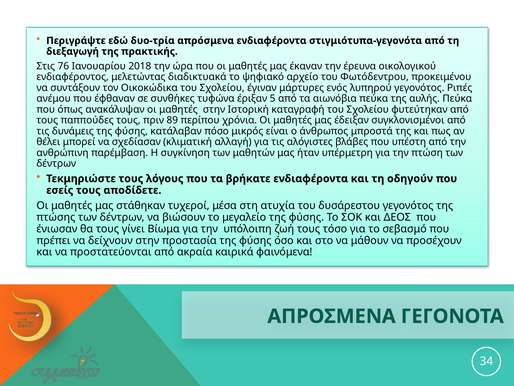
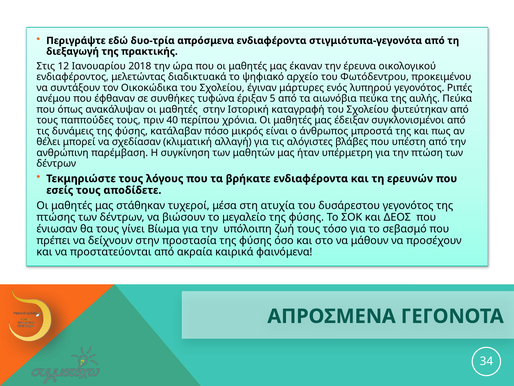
76: 76 -> 12 (63, 66)
89: 89 -> 40 (172, 120)
οδηγούν: οδηγούν -> ερευνών (410, 178)
